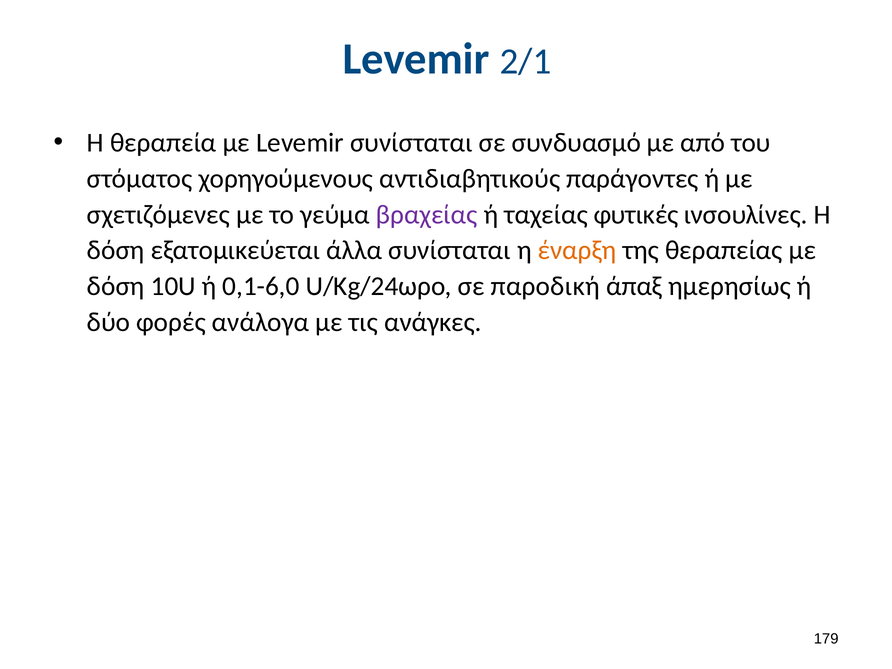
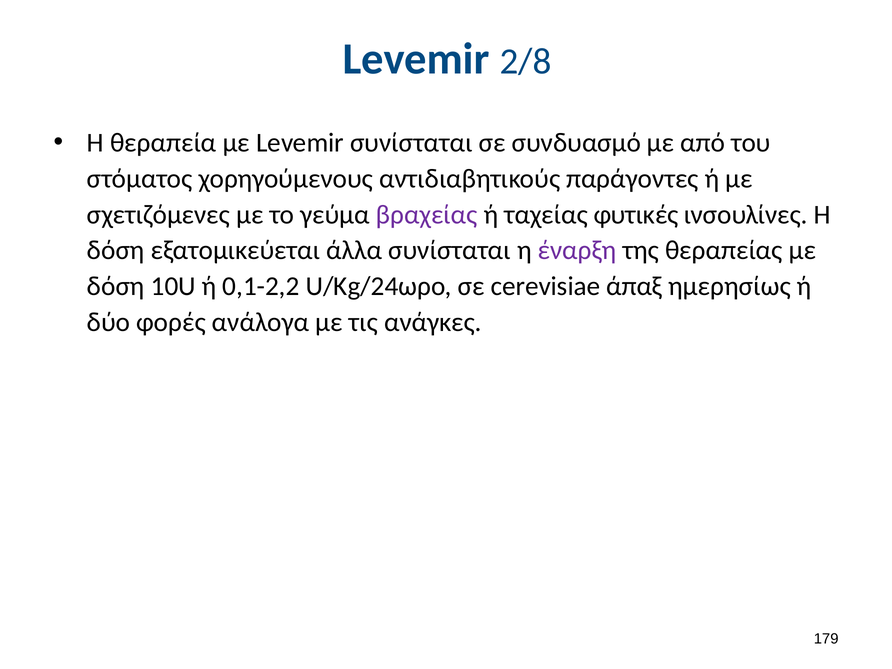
2/1: 2/1 -> 2/8 (526, 61)
έναρξη colour: orange -> purple (577, 250)
0,1-6,0: 0,1-6,0 -> 0,1-2,2 (261, 286)
παροδική: παροδική -> cerevisiae (546, 286)
